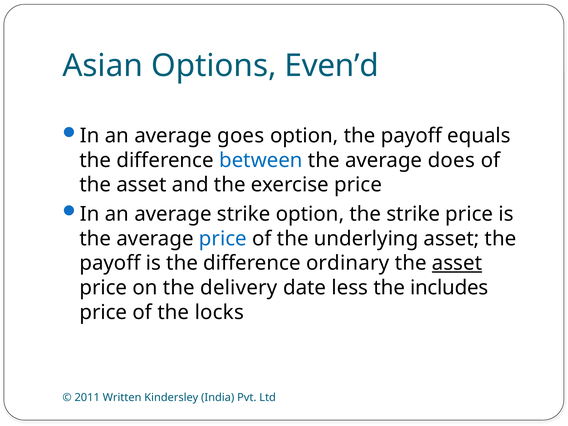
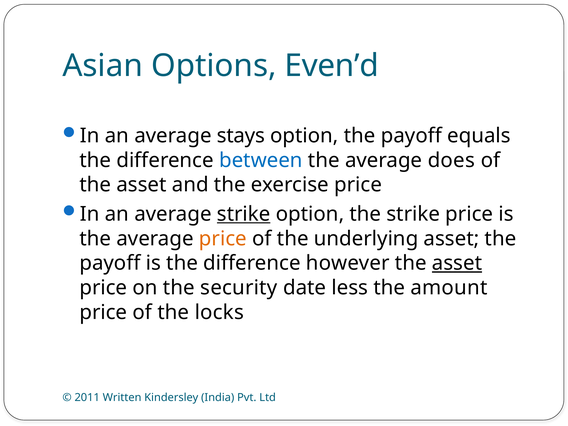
goes: goes -> stays (241, 136)
strike underline: none -> present (244, 214)
price colour: blue -> orange (223, 239)
ordinary: ordinary -> however (348, 263)
delivery: delivery -> security (239, 288)
includes: includes -> amount (449, 288)
